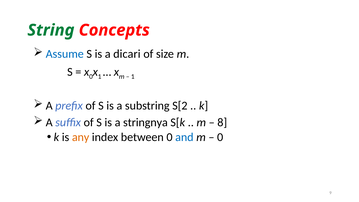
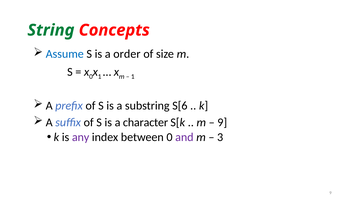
dicari: dicari -> order (127, 54)
S[2: S[2 -> S[6 (180, 106)
stringnya: stringnya -> character (145, 122)
8: 8 -> 9 (222, 122)
any colour: orange -> purple (81, 137)
and colour: blue -> purple (184, 137)
0: 0 -> 3 (220, 137)
